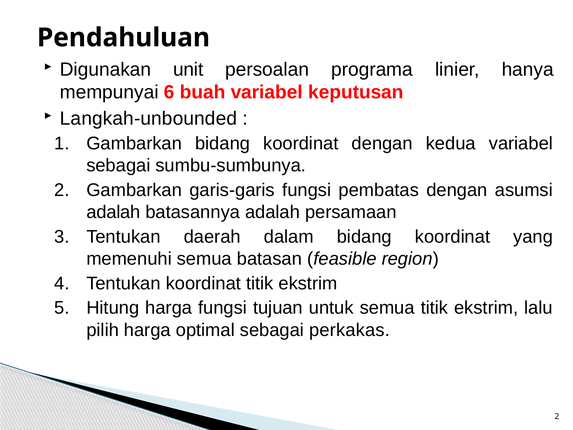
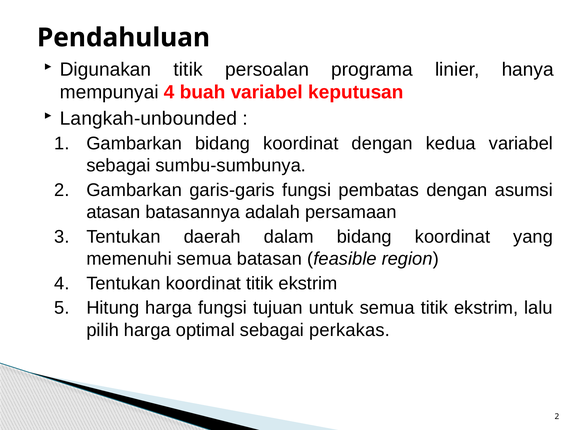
Digunakan unit: unit -> titik (188, 69)
mempunyai 6: 6 -> 4 (169, 92)
adalah: adalah -> atasan (113, 212)
